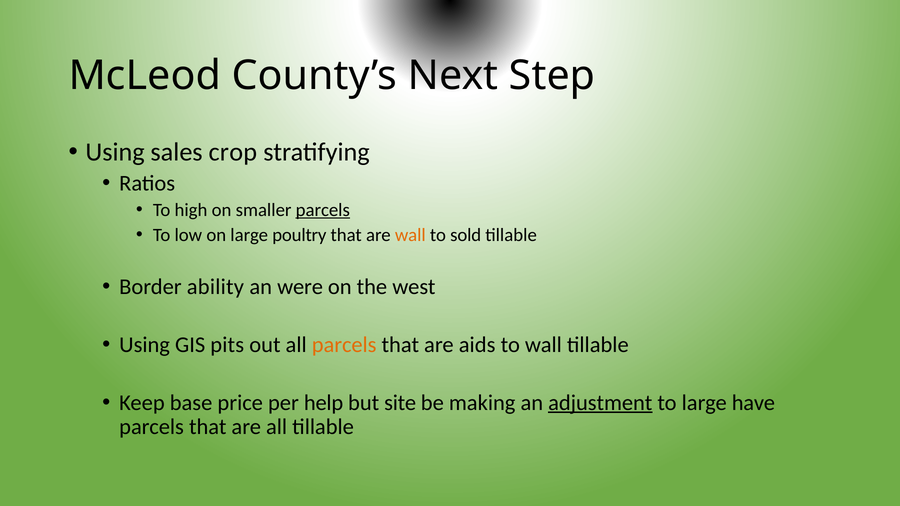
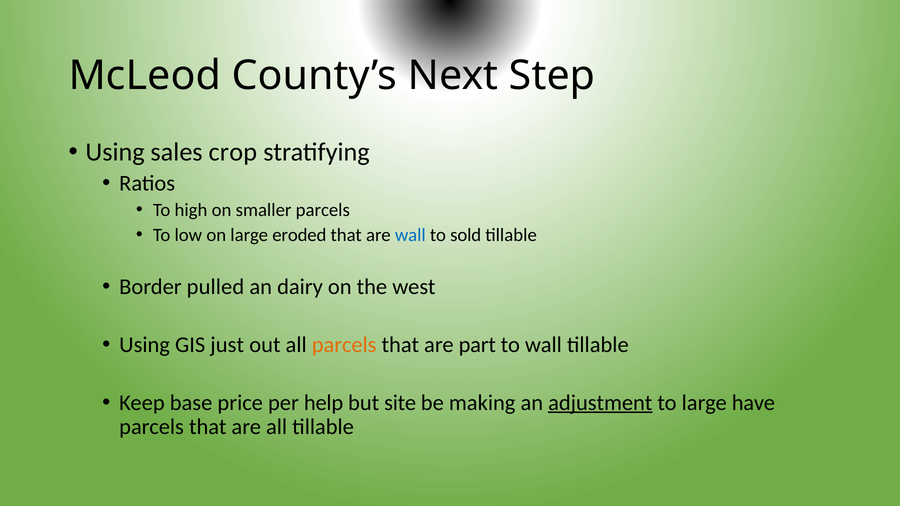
parcels underline: present -> none (323, 210)
poultry: poultry -> eroded (299, 235)
wall colour: orange -> blue (410, 235)
ability: ability -> pulled (215, 287)
were: were -> dairy (300, 287)
pits: pits -> just (227, 345)
aids: aids -> part (477, 345)
